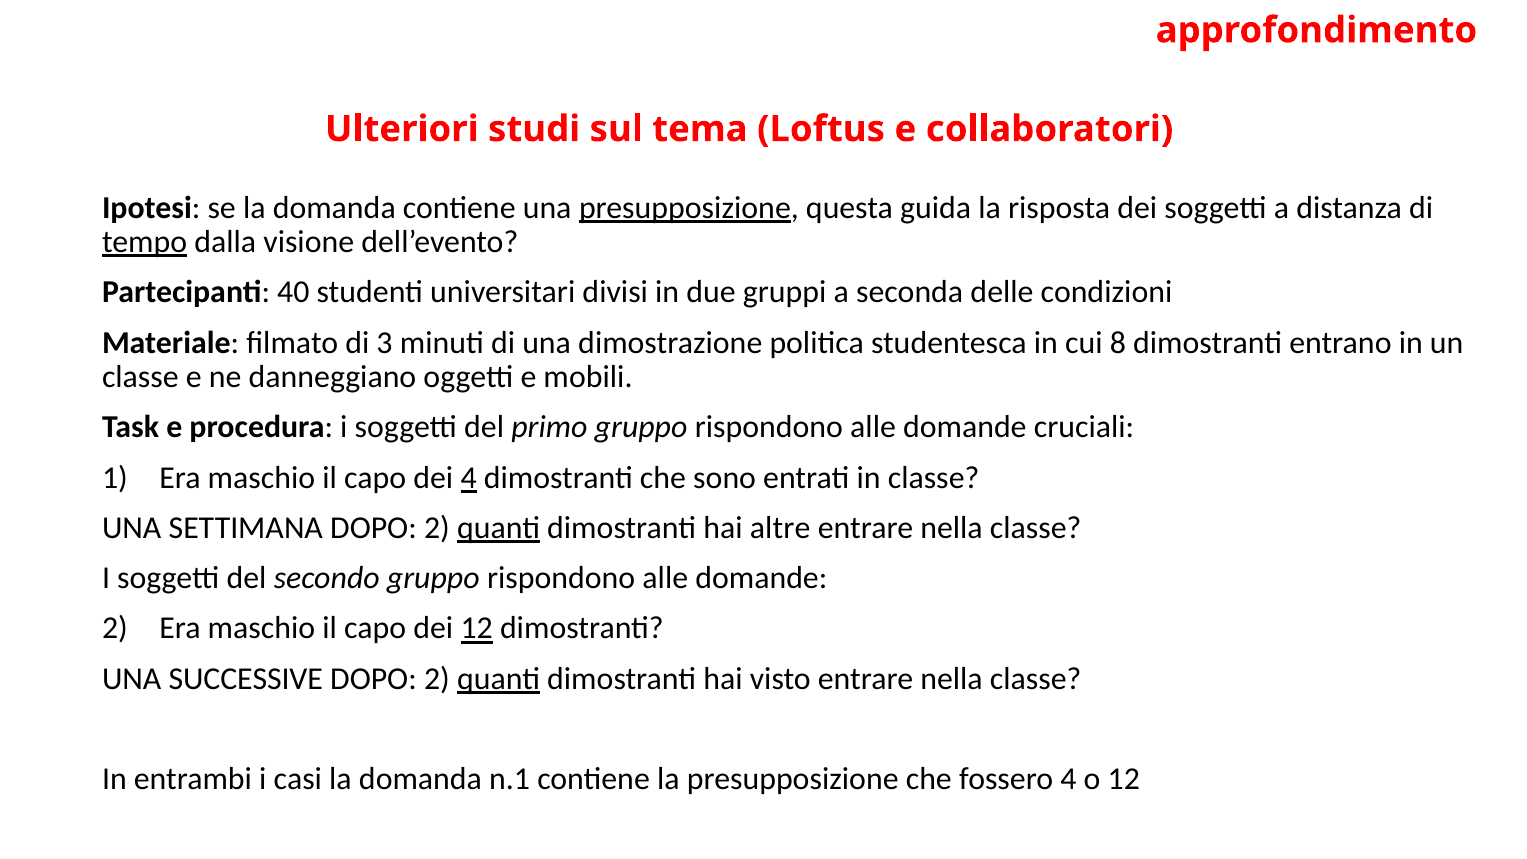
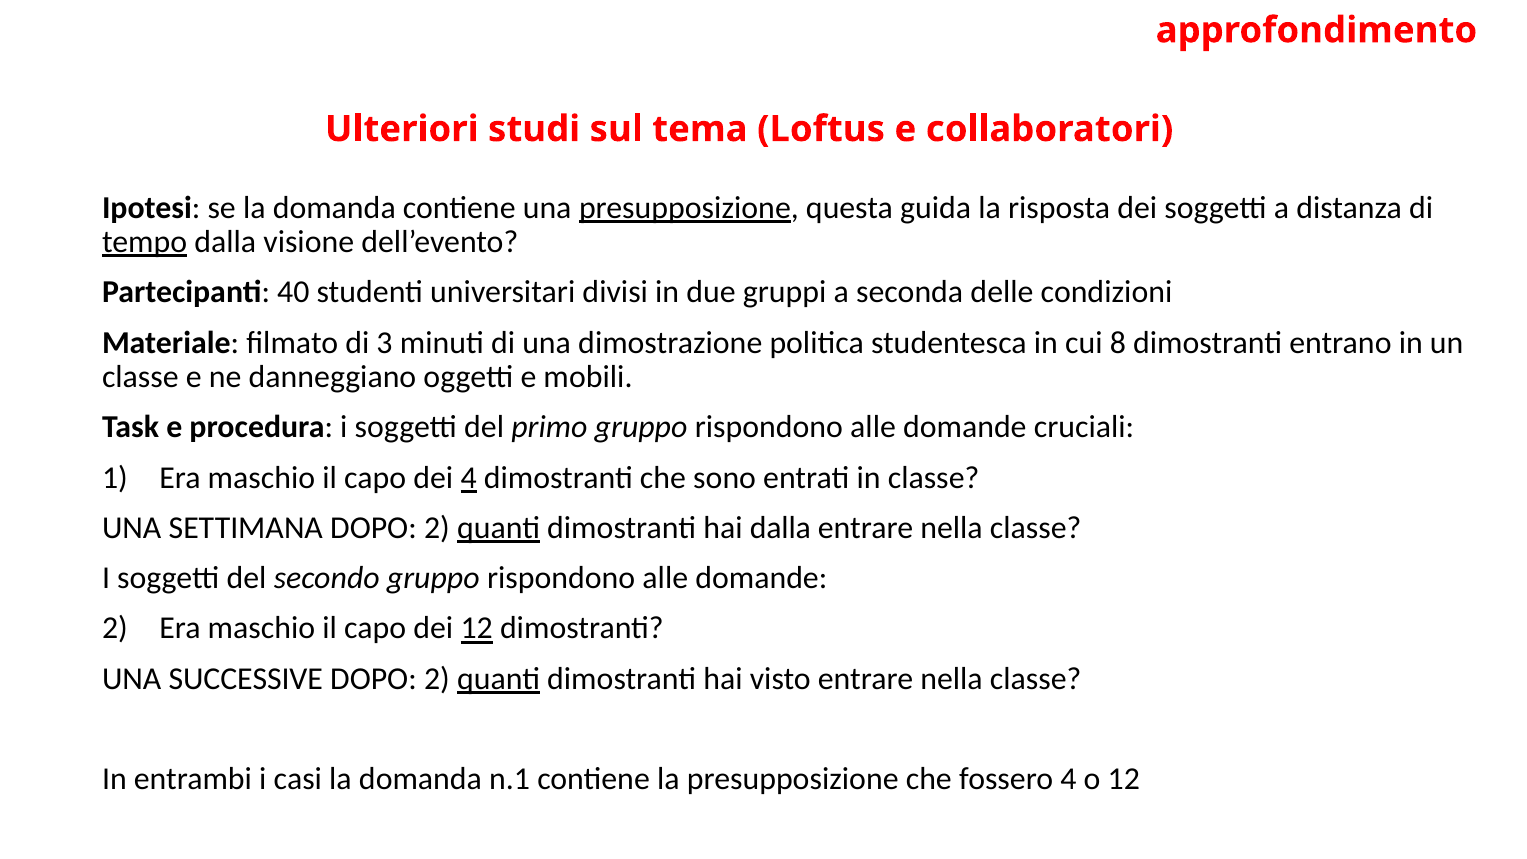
hai altre: altre -> dalla (780, 528)
